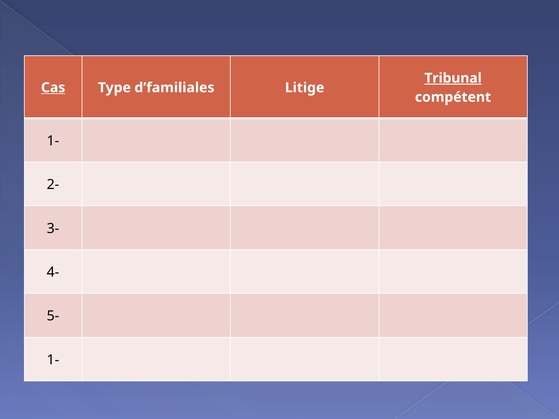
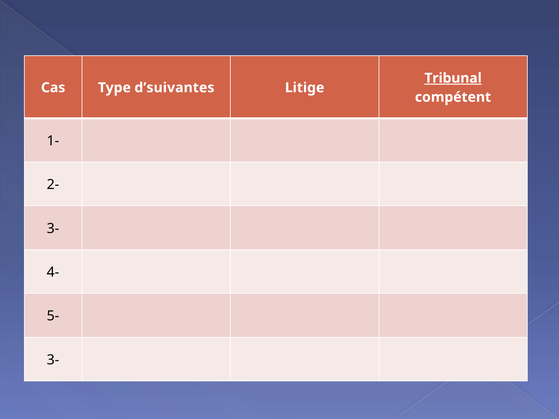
Cas underline: present -> none (53, 88)
d’familiales: d’familiales -> d’suivantes (174, 88)
1-: 1- -> 3- (53, 360)
